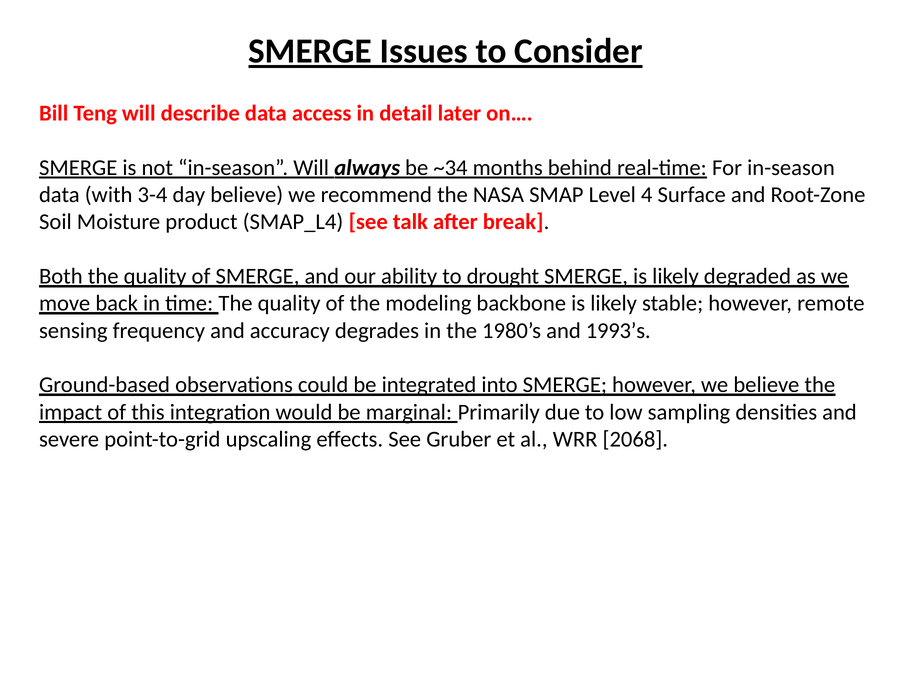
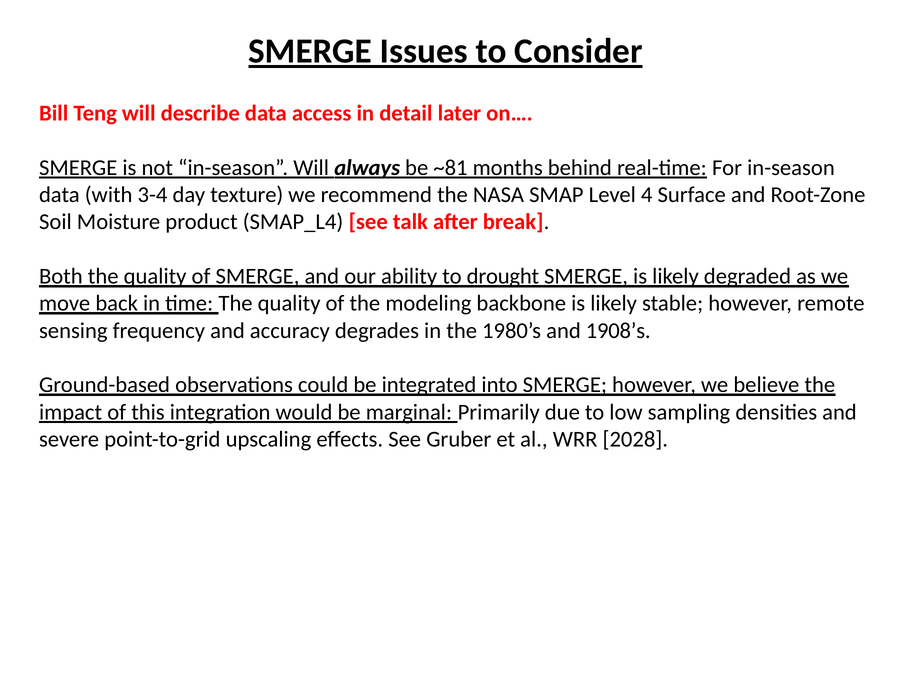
~34: ~34 -> ~81 (451, 168)
day believe: believe -> texture (247, 195)
1993’s: 1993’s -> 1908’s (618, 331)
2068: 2068 -> 2028 (635, 440)
